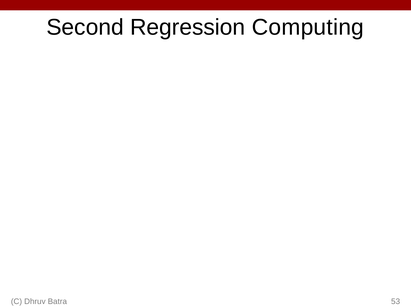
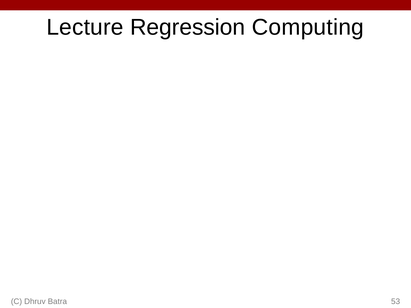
Second: Second -> Lecture (85, 27)
